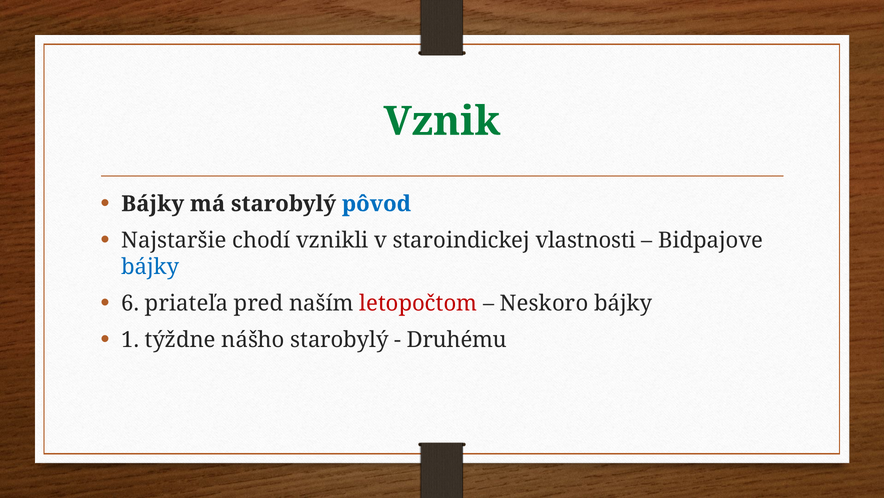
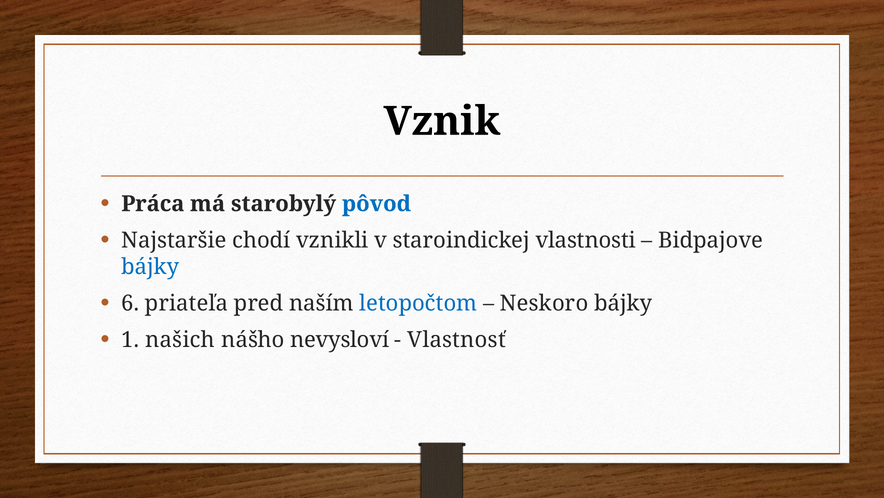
Vznik colour: green -> black (442, 121)
Bájky: Bájky -> Práca (153, 204)
letopočtom colour: red -> blue (418, 303)
týždne: týždne -> našich (180, 339)
nášho starobylý: starobylý -> nevysloví (340, 339)
Druhému: Druhému -> Vlastnosť (457, 339)
